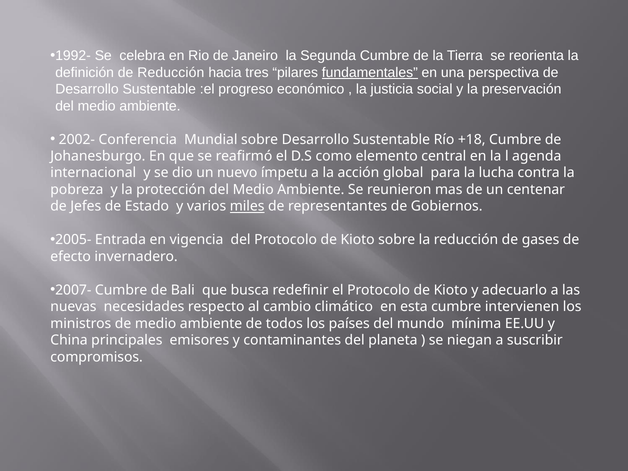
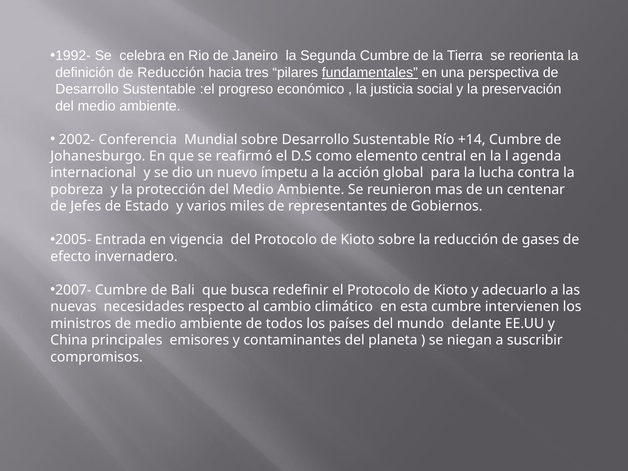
+18: +18 -> +14 (472, 139)
miles underline: present -> none (247, 206)
mínima: mínima -> delante (476, 324)
